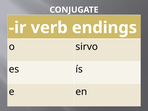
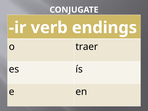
sirvo: sirvo -> traer (87, 47)
